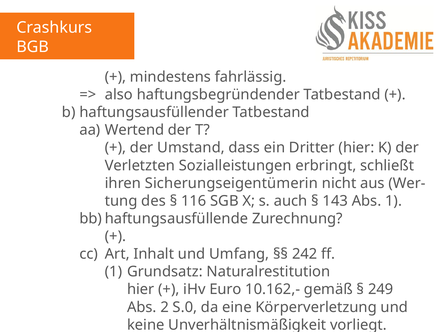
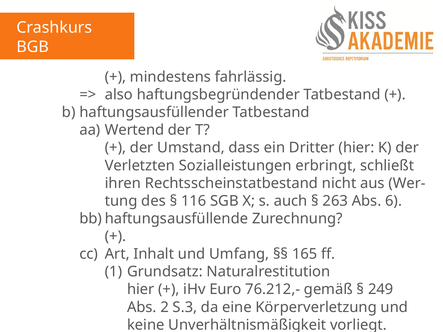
Sicherungseigentümerin: Sicherungseigentümerin -> Rechtsscheinstatbestand (231, 183)
143: 143 -> 263 (335, 201)
Abs 1: 1 -> 6 (394, 201)
242: 242 -> 165 (305, 254)
10.162,-: 10.162,- -> 76.212,- (273, 290)
S.0: S.0 -> S.3 (185, 307)
